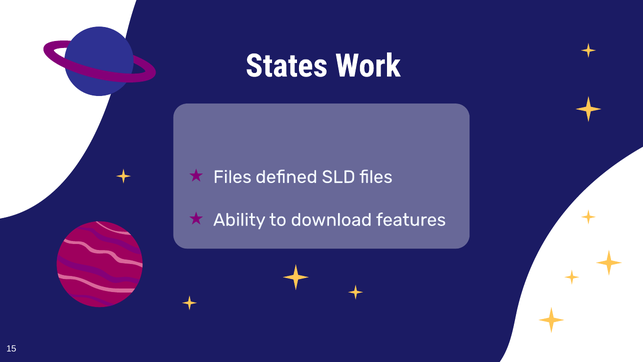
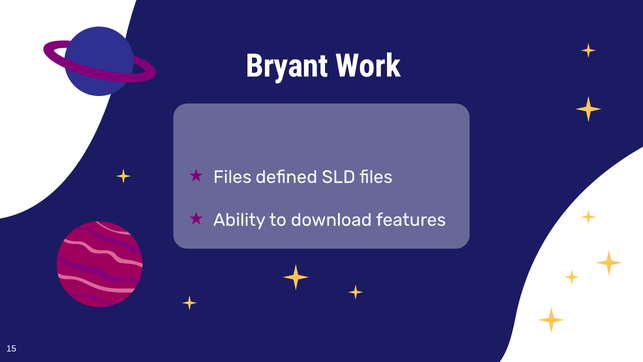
States: States -> Bryant (287, 66)
